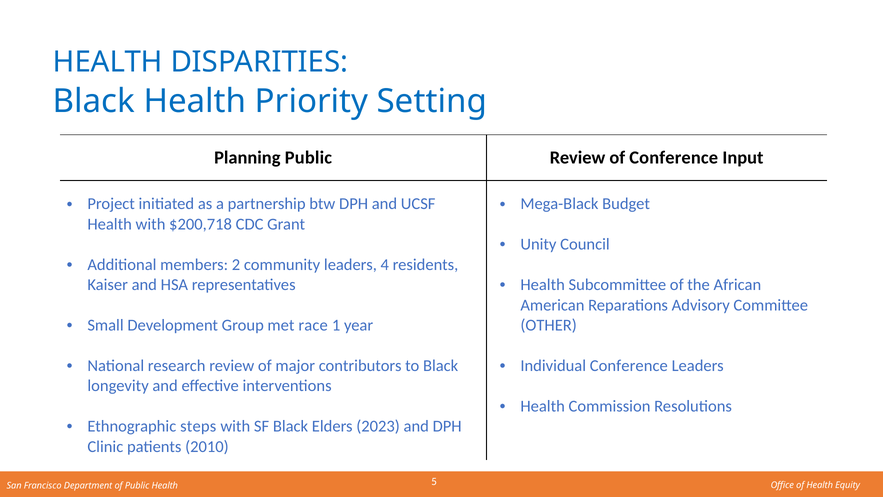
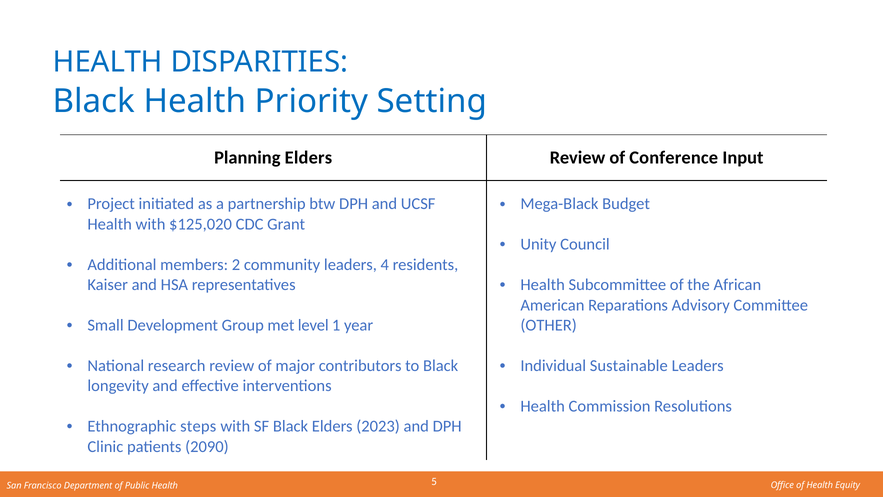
Planning Public: Public -> Elders (308, 158)
$200,718: $200,718 -> $125,020 (201, 224)
race: race -> level (313, 325)
Individual Conference: Conference -> Sustainable (629, 366)
2010: 2010 -> 2090 (207, 446)
